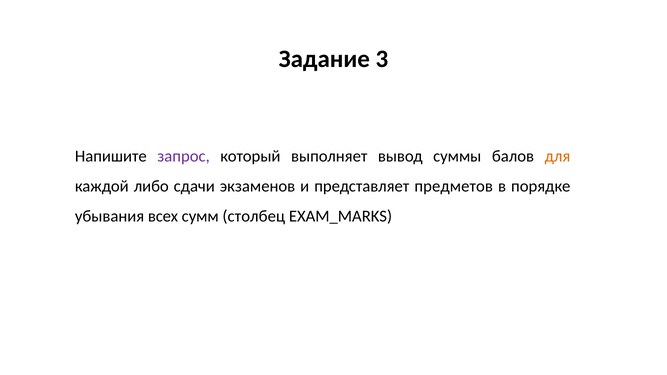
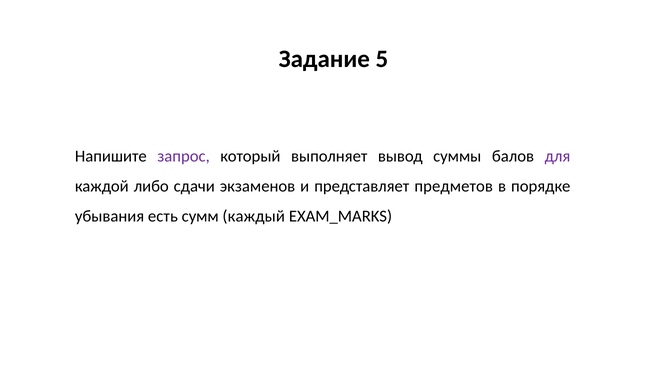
3: 3 -> 5 (382, 59)
для colour: orange -> purple (558, 157)
всех: всех -> есть (163, 217)
столбец: столбец -> каждый (254, 217)
